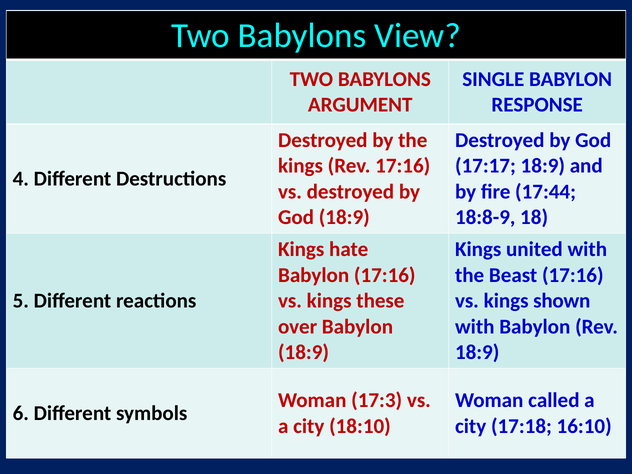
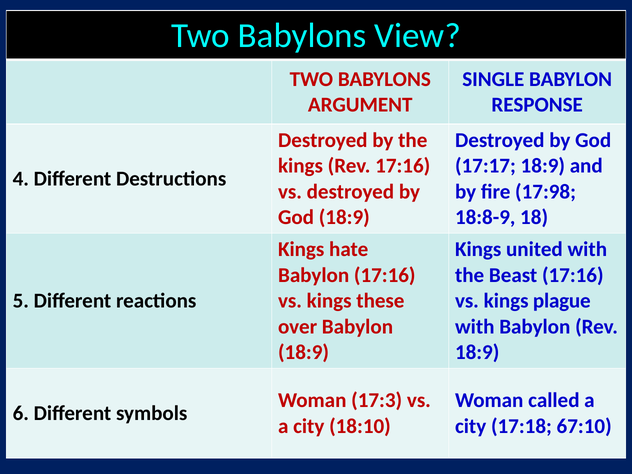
17:44: 17:44 -> 17:98 (546, 192)
shown: shown -> plague (562, 301)
16:10: 16:10 -> 67:10 (584, 426)
